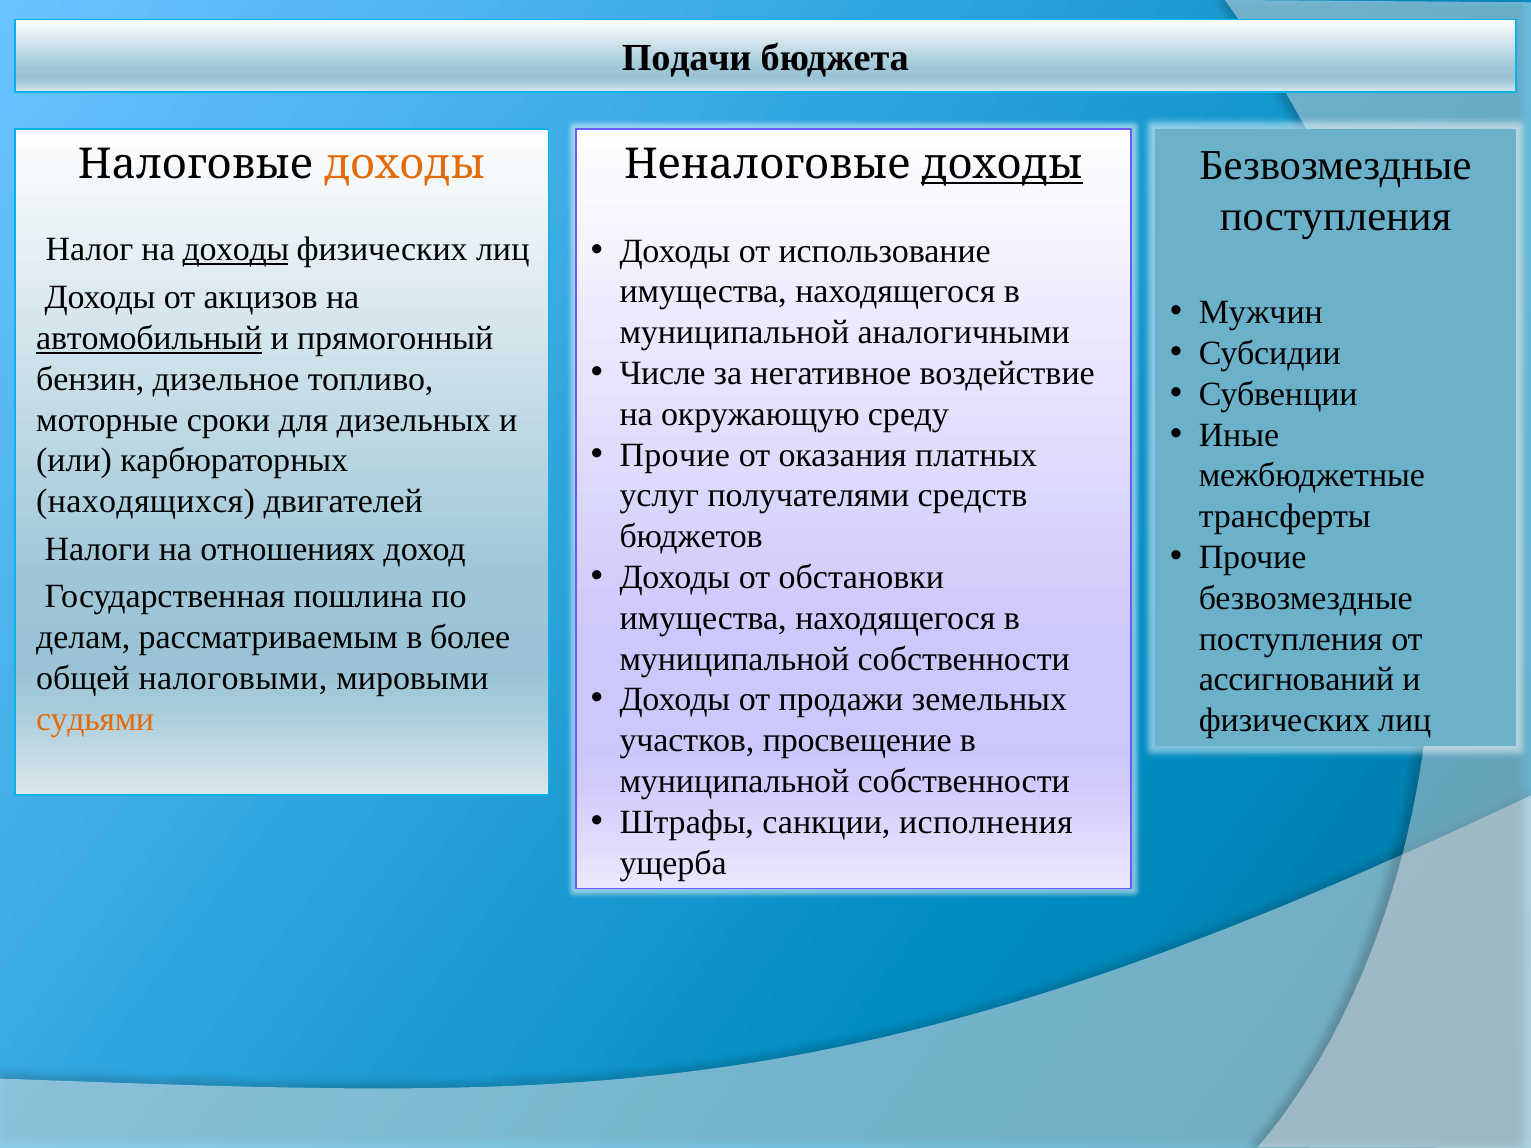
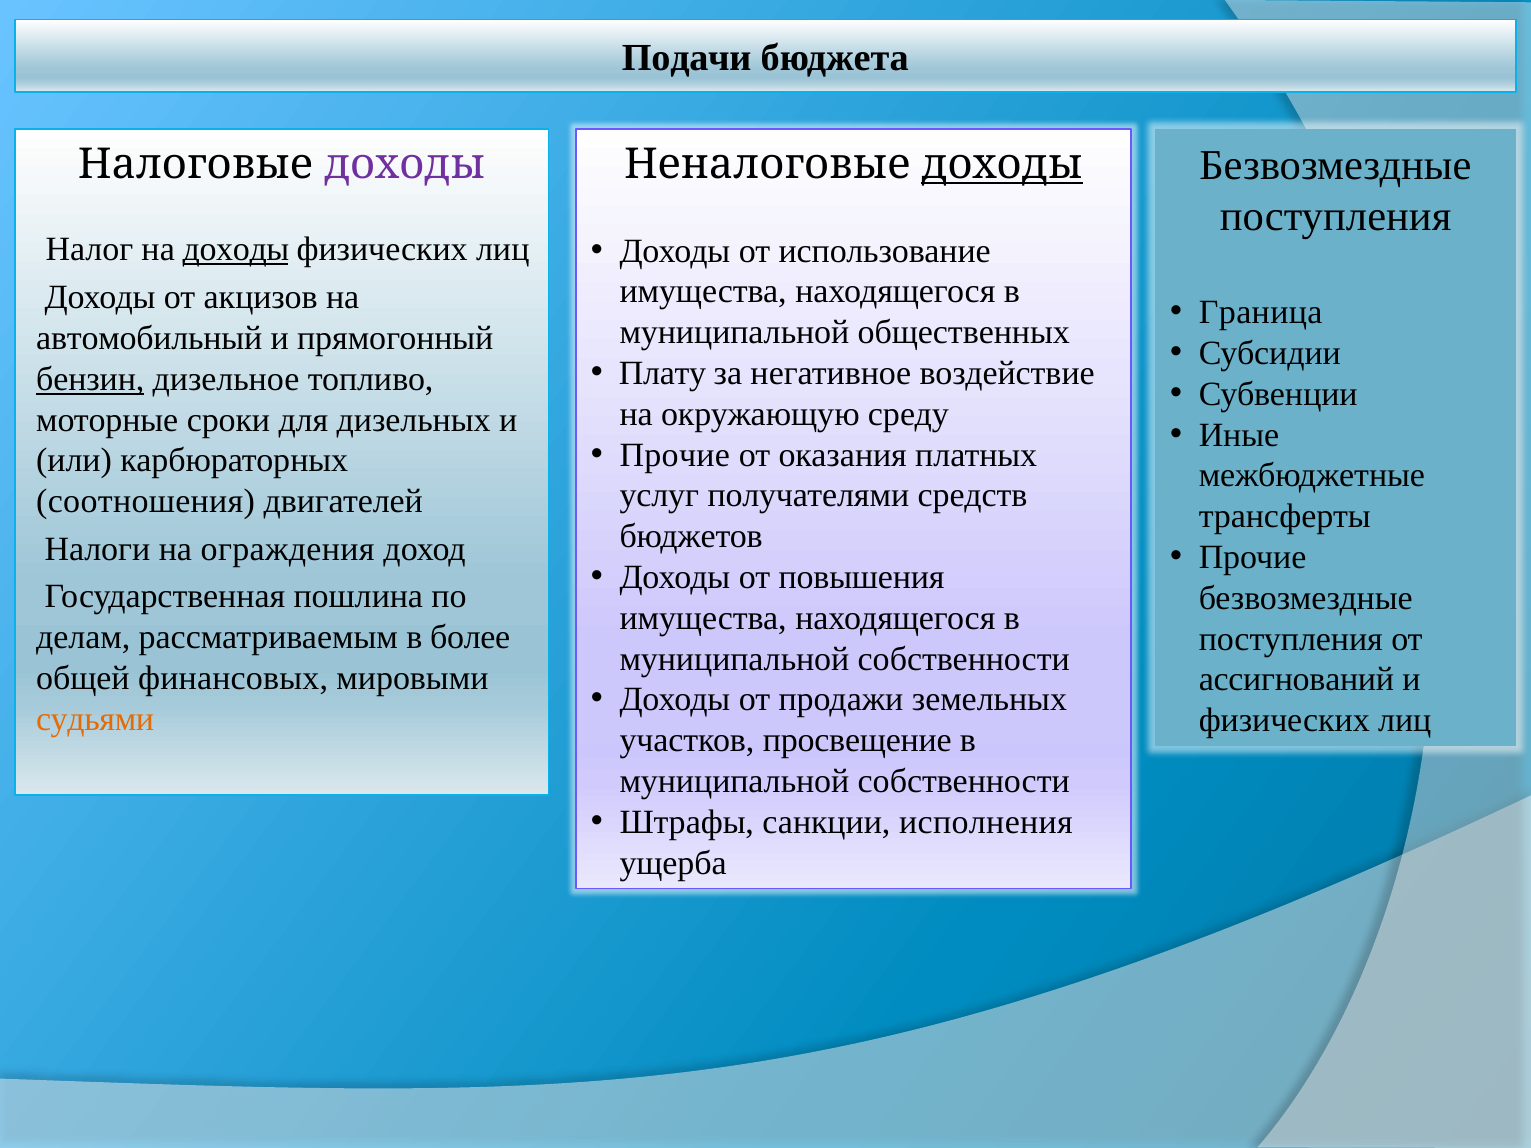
доходы colour: orange -> purple (405, 165)
Мужчин: Мужчин -> Граница (1261, 313)
аналогичными: аналогичными -> общественных (964, 333)
автомобильный underline: present -> none (149, 338)
Числе: Числе -> Плату (663, 373)
бензин underline: none -> present (90, 379)
находящихся: находящихся -> соотношения (146, 502)
отношениях: отношениях -> ограждения (288, 549)
обстановки: обстановки -> повышения (861, 577)
налоговыми: налоговыми -> финансовых (233, 678)
